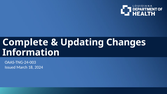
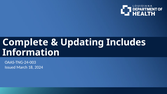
Changes: Changes -> Includes (126, 42)
